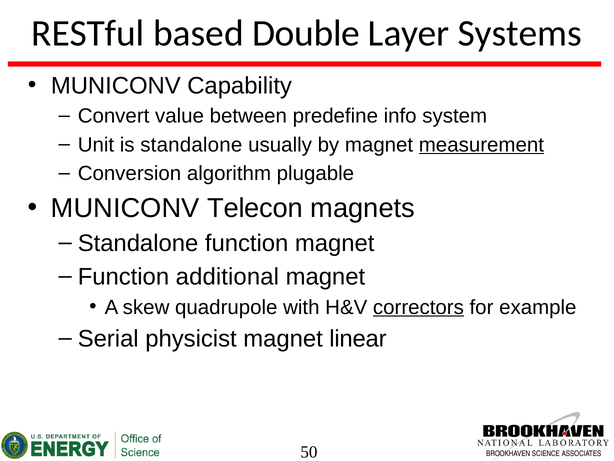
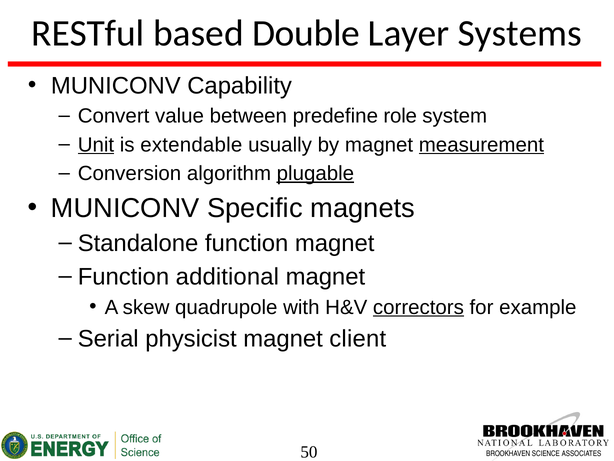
info: info -> role (400, 116)
Unit underline: none -> present (96, 145)
is standalone: standalone -> extendable (191, 145)
plugable underline: none -> present (315, 173)
Telecon: Telecon -> Specific (255, 208)
linear: linear -> client (358, 339)
